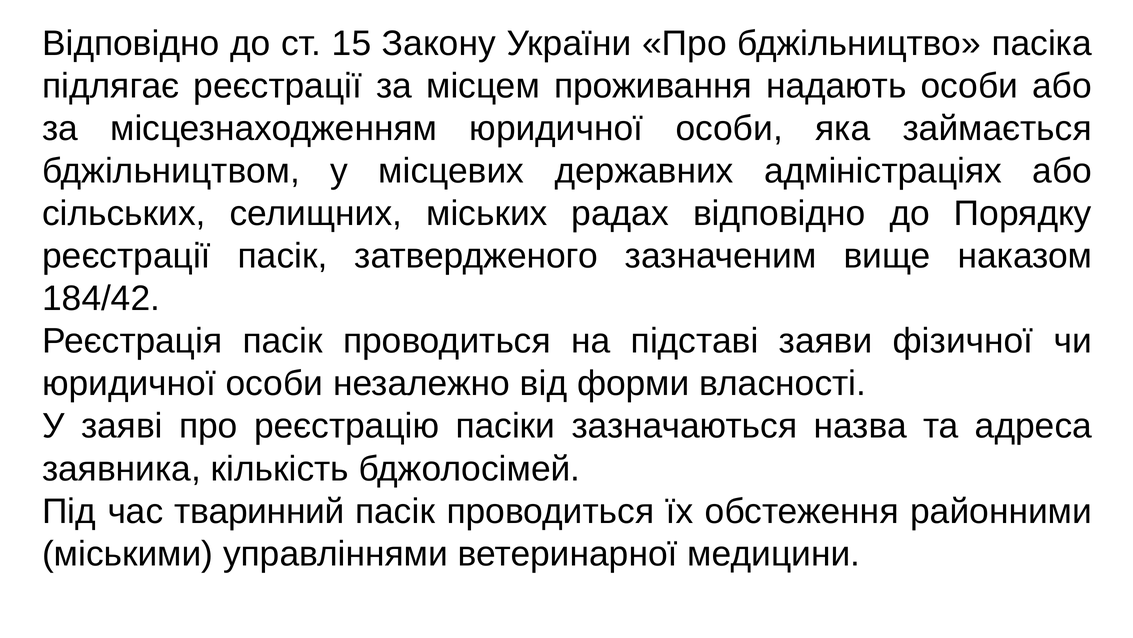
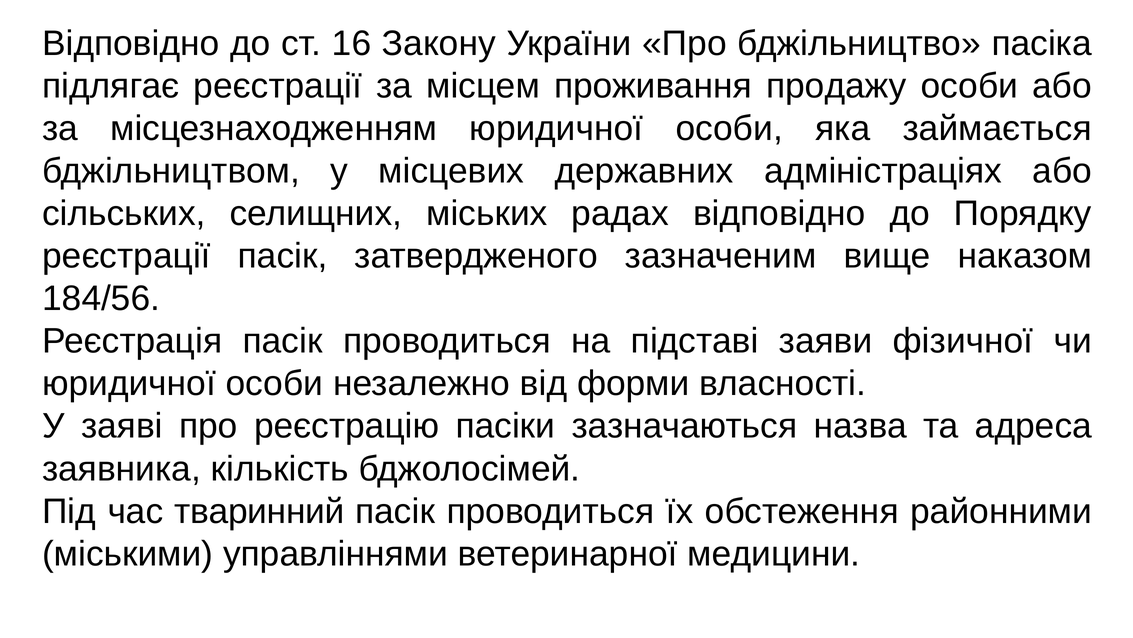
15: 15 -> 16 (352, 43)
надають: надають -> продажу (836, 86)
184/42: 184/42 -> 184/56 (101, 298)
